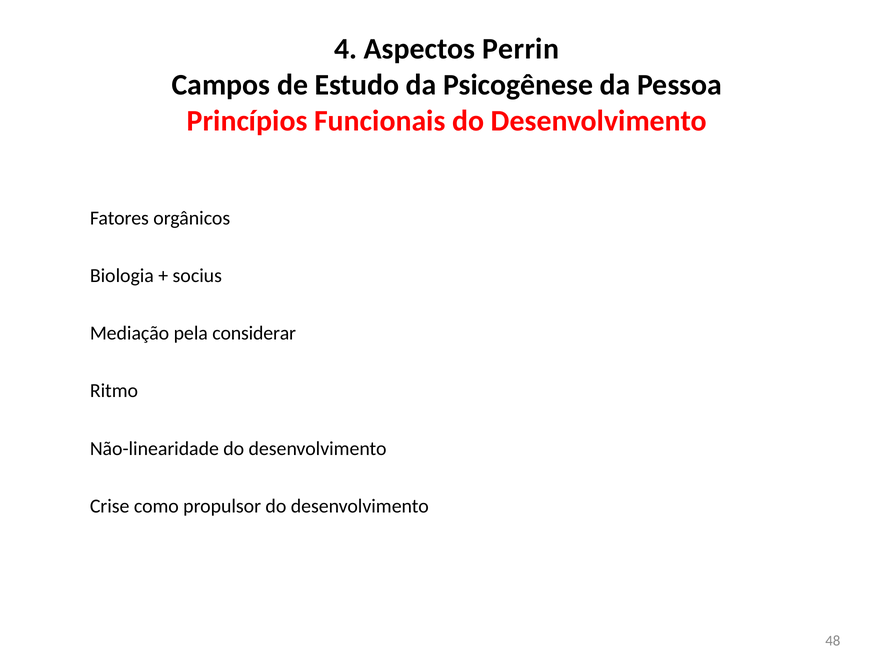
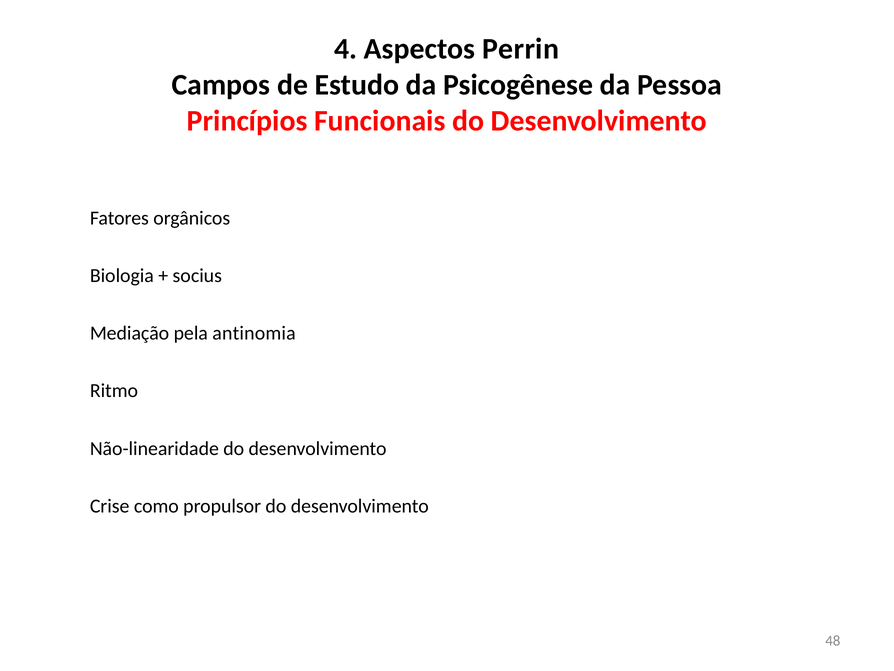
considerar: considerar -> antinomia (254, 333)
